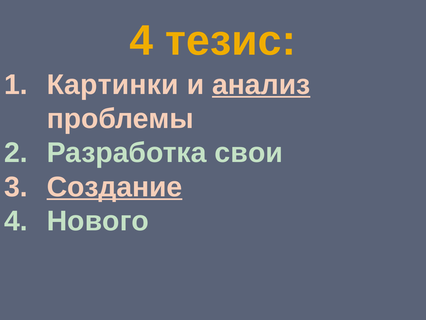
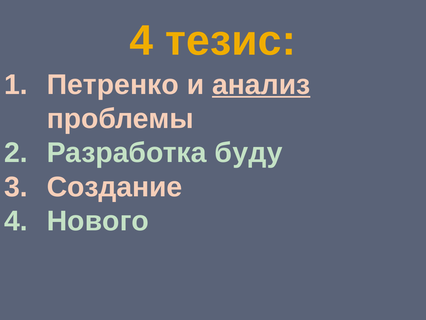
Картинки: Картинки -> Петренко (113, 85)
свои: свои -> буду (249, 153)
Создание underline: present -> none (115, 187)
